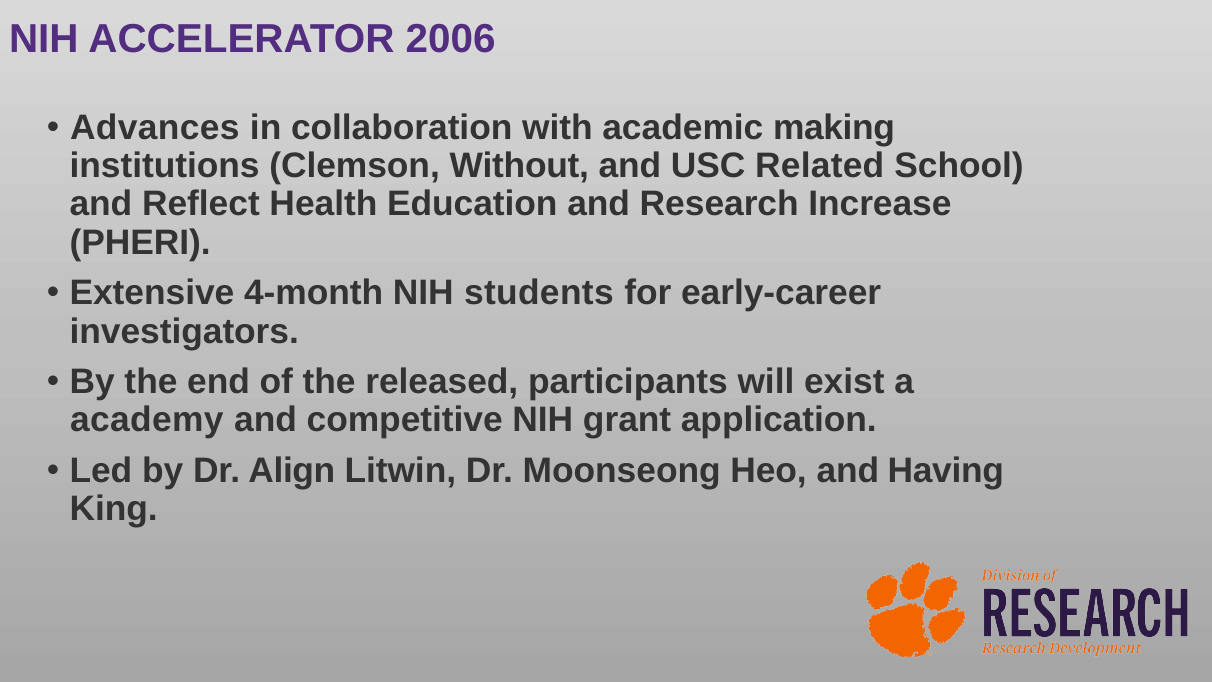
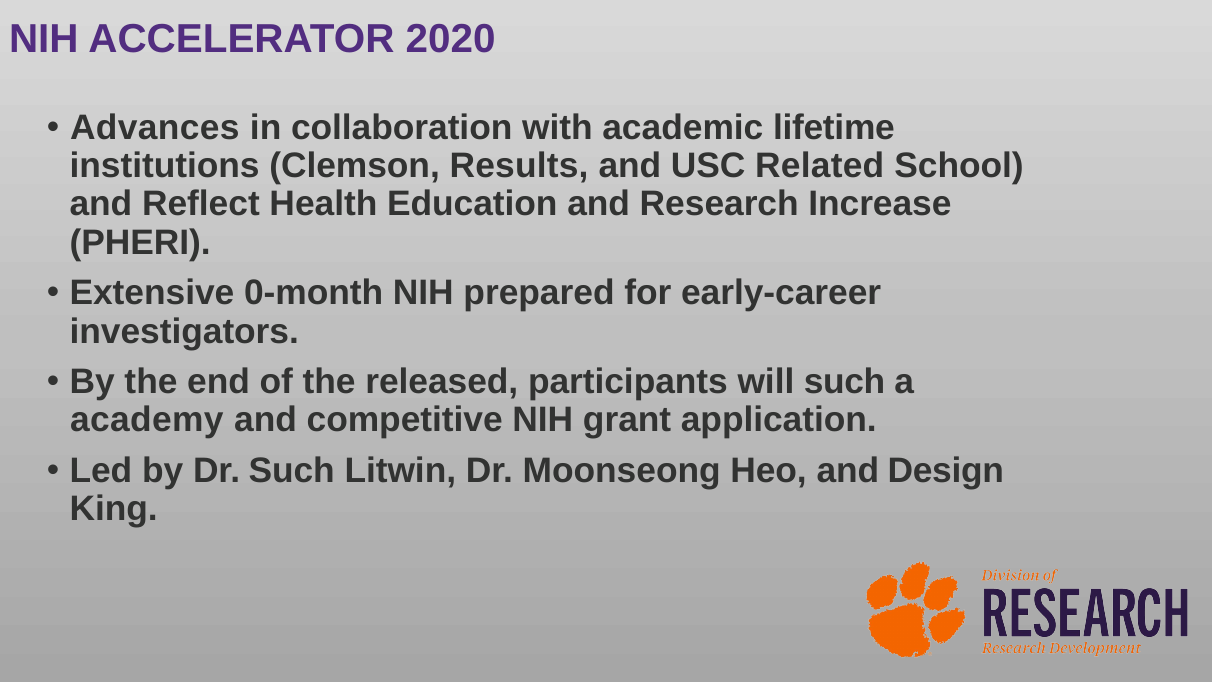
2006: 2006 -> 2020 (451, 39)
making: making -> lifetime (834, 128)
Without: Without -> Results (519, 166)
4-month: 4-month -> 0-month (314, 293)
students: students -> prepared (539, 293)
will exist: exist -> such (844, 382)
Dr Align: Align -> Such (292, 471)
Having: Having -> Design (946, 471)
